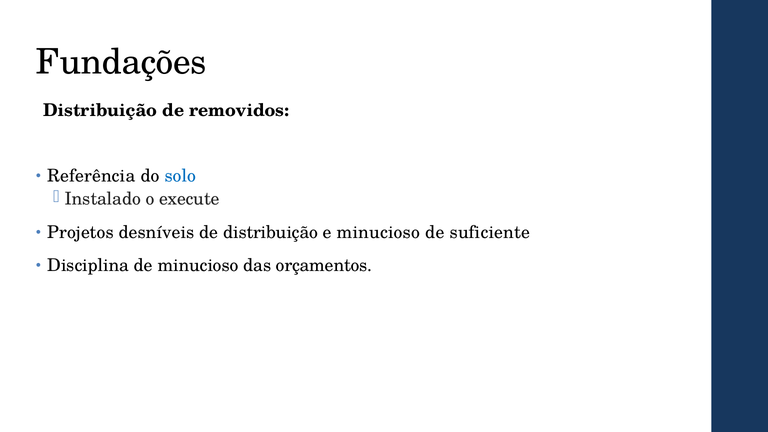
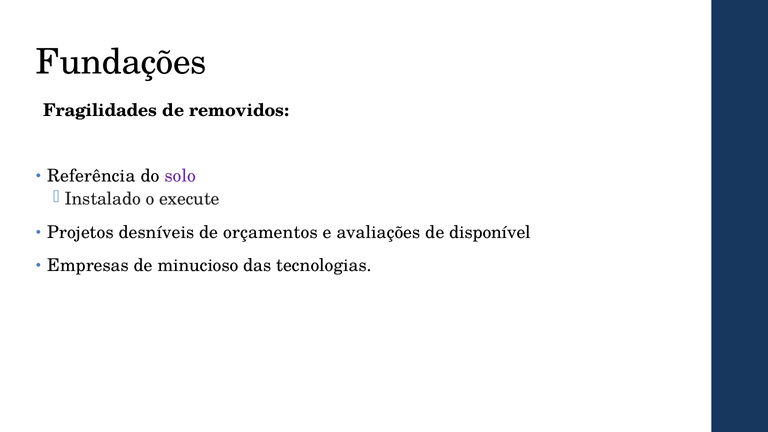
Distribuição: Distribuição -> Fragilidades (100, 110)
solo colour: blue -> purple (180, 176)
de distribuição: distribuição -> orçamentos (270, 233)
e minucioso: minucioso -> avaliações (378, 233)
suficiente: suficiente -> disponível (490, 233)
Disciplina: Disciplina -> Empresas (88, 265)
orçamentos: orçamentos -> tecnologias (324, 265)
